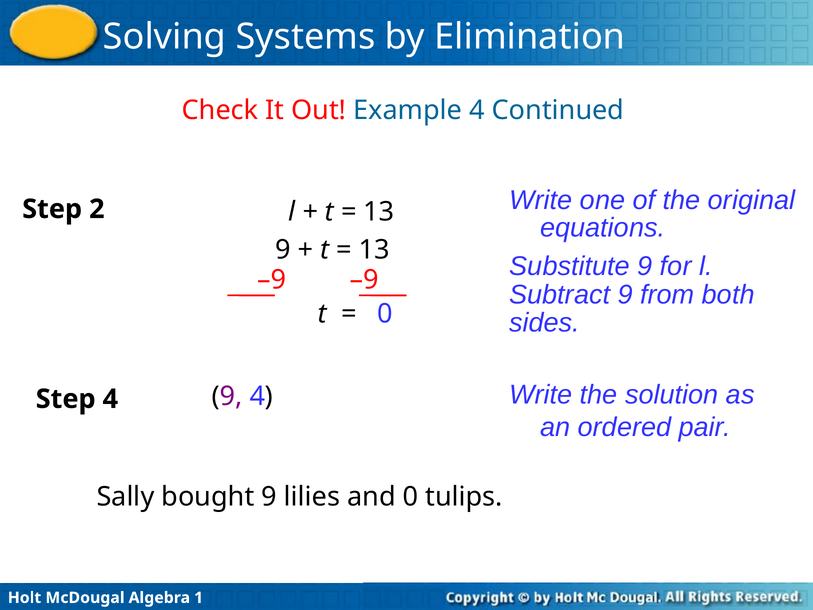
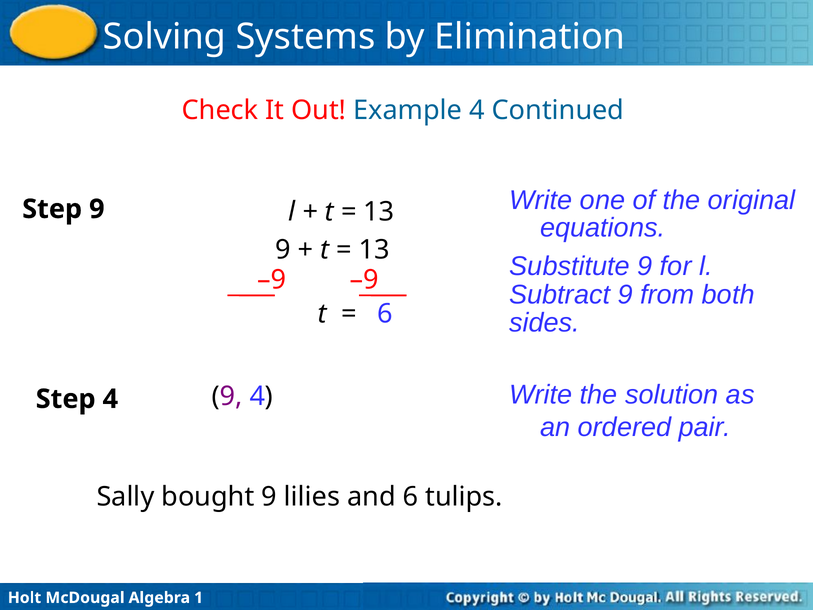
Step 2: 2 -> 9 (97, 209)
0: 0 -> 6 (385, 313)
and 0: 0 -> 6 (410, 496)
